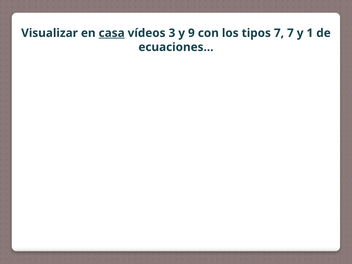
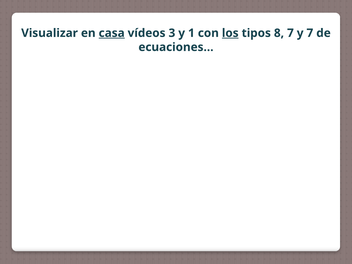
9: 9 -> 1 (191, 33)
los underline: none -> present (230, 33)
tipos 7: 7 -> 8 (279, 33)
y 1: 1 -> 7 (310, 33)
